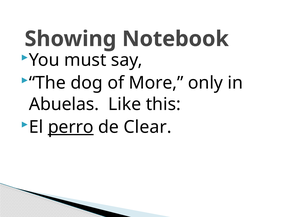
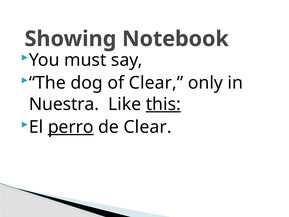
of More: More -> Clear (156, 83)
Abuelas: Abuelas -> Nuestra (64, 104)
this underline: none -> present (163, 104)
